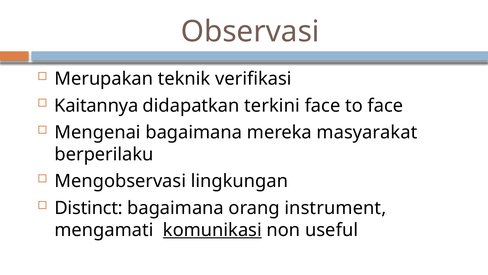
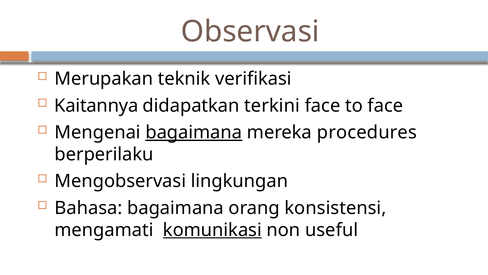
bagaimana underline: none -> present (194, 132)
masyarakat: masyarakat -> procedures (367, 132)
Distinct: Distinct -> Bahasa (88, 208)
instrument: instrument -> konsistensi (335, 208)
